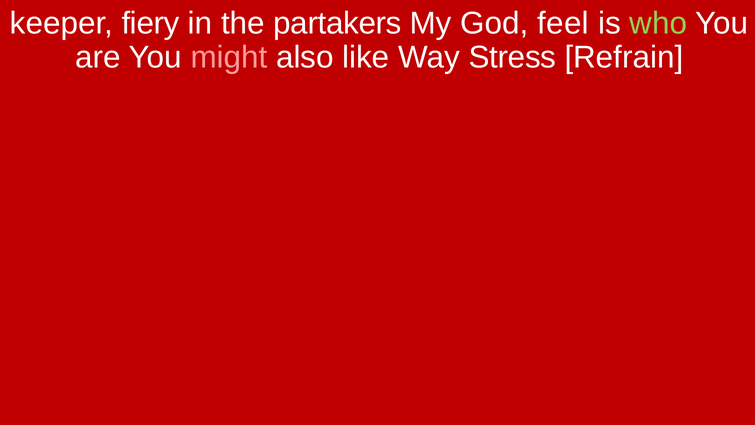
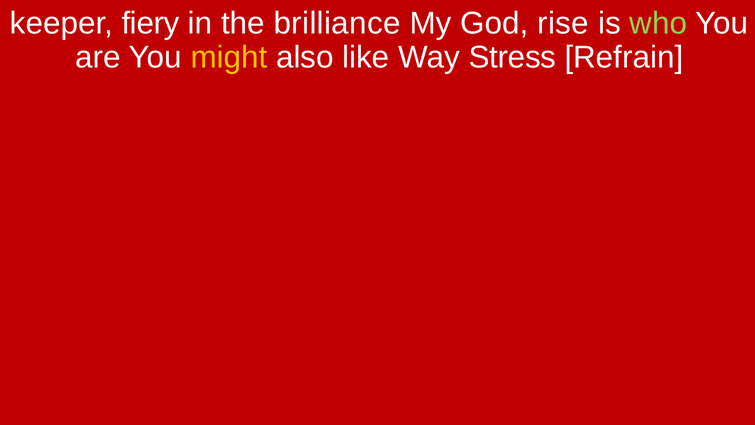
partakers: partakers -> brilliance (337, 23)
feel: feel -> rise (563, 23)
might colour: pink -> yellow (229, 57)
